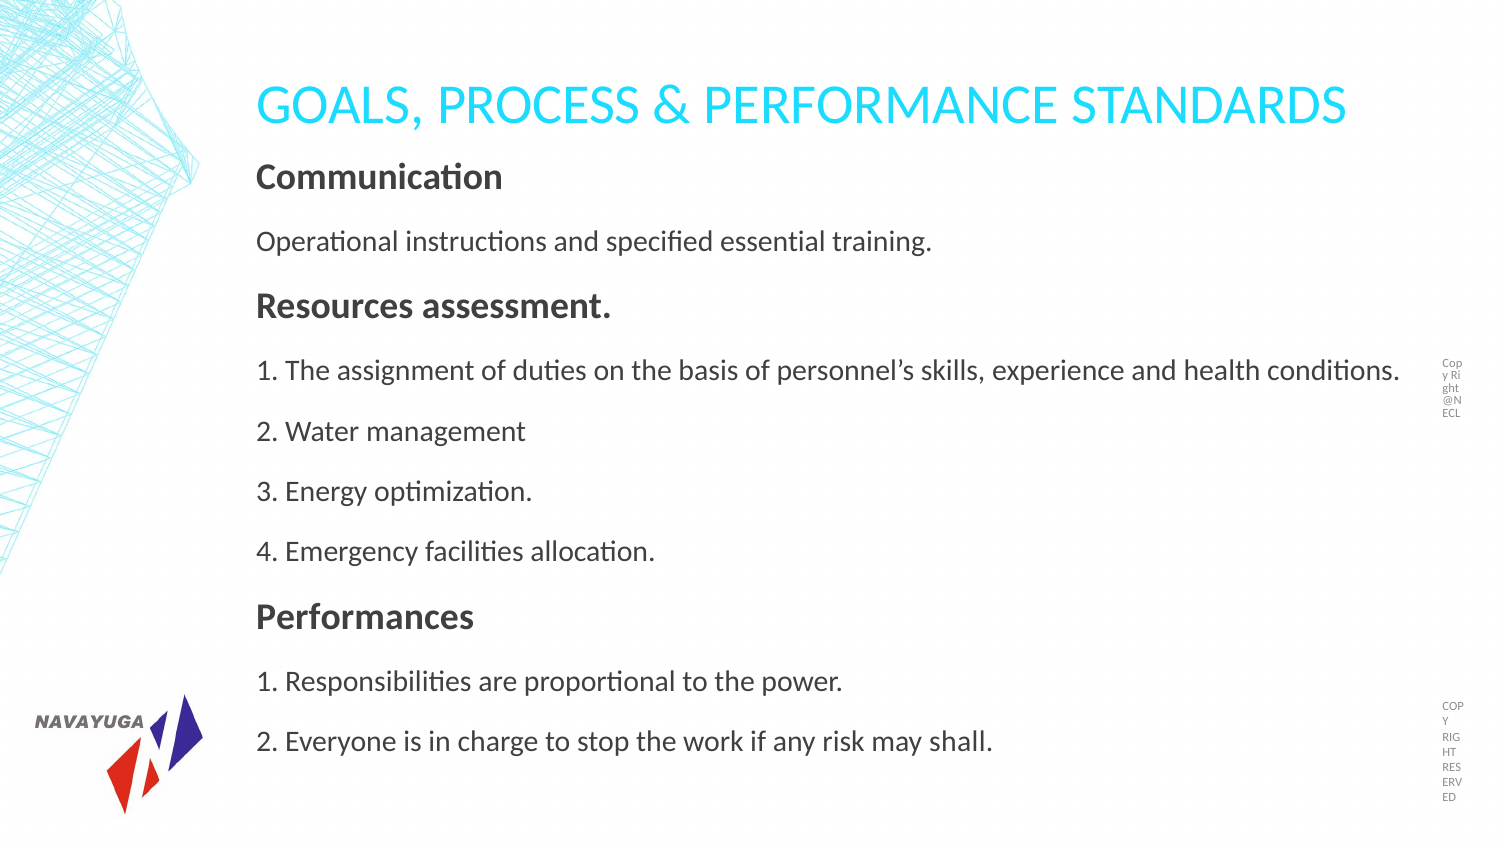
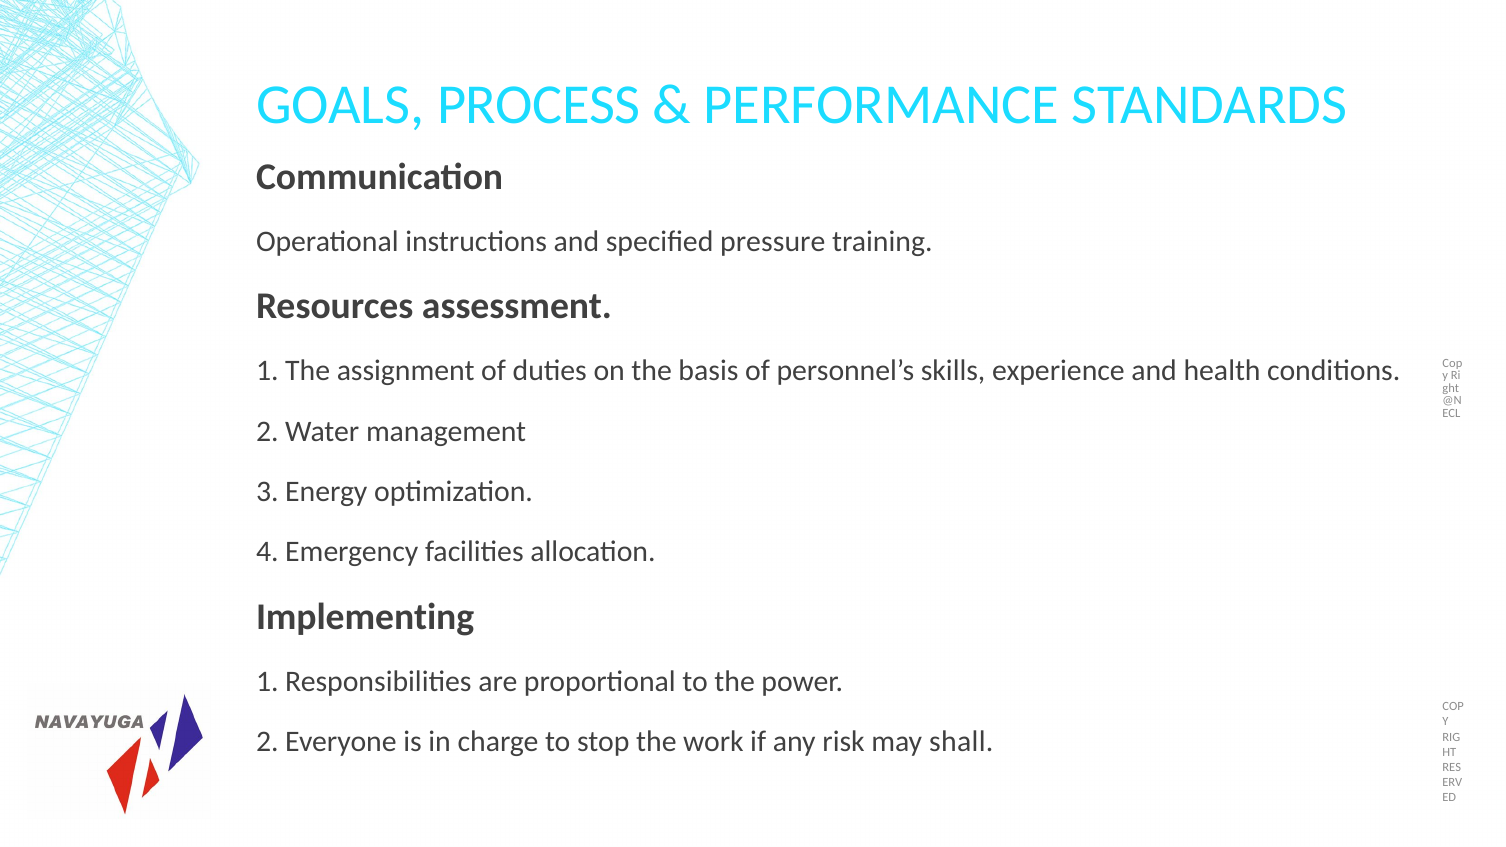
essential: essential -> pressure (773, 242)
Performances: Performances -> Implementing (365, 617)
